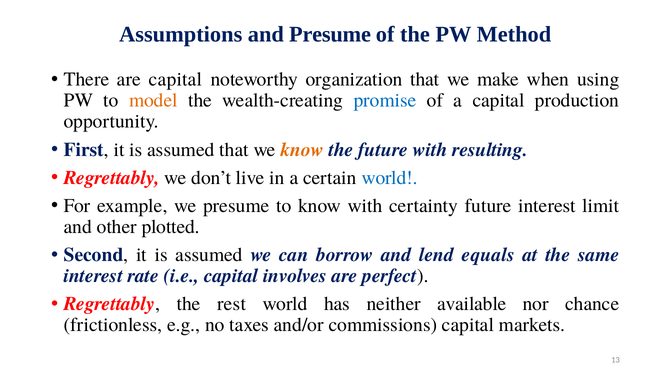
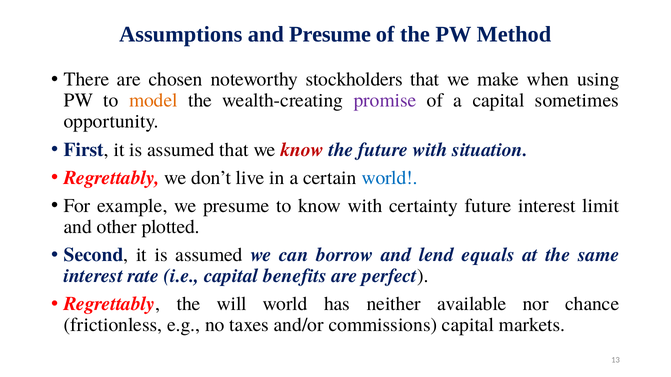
are capital: capital -> chosen (176, 79)
organization: organization -> stockholders (354, 79)
promise colour: blue -> purple (385, 101)
production: production -> sometimes (577, 101)
know colour: orange -> red (302, 150)
resulting: resulting -> situation (490, 150)
involves: involves -> benefits (295, 276)
rest: rest -> will (232, 304)
